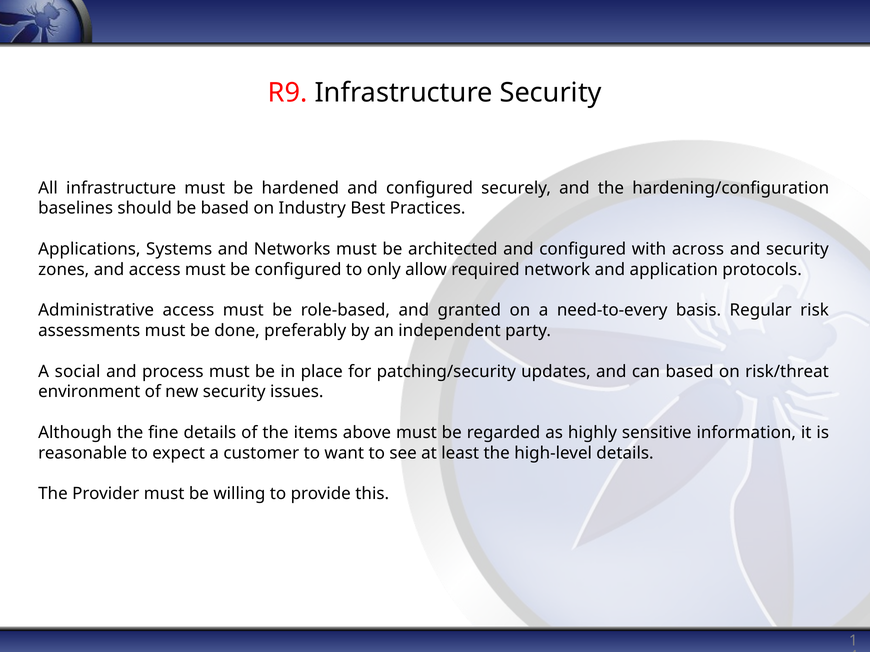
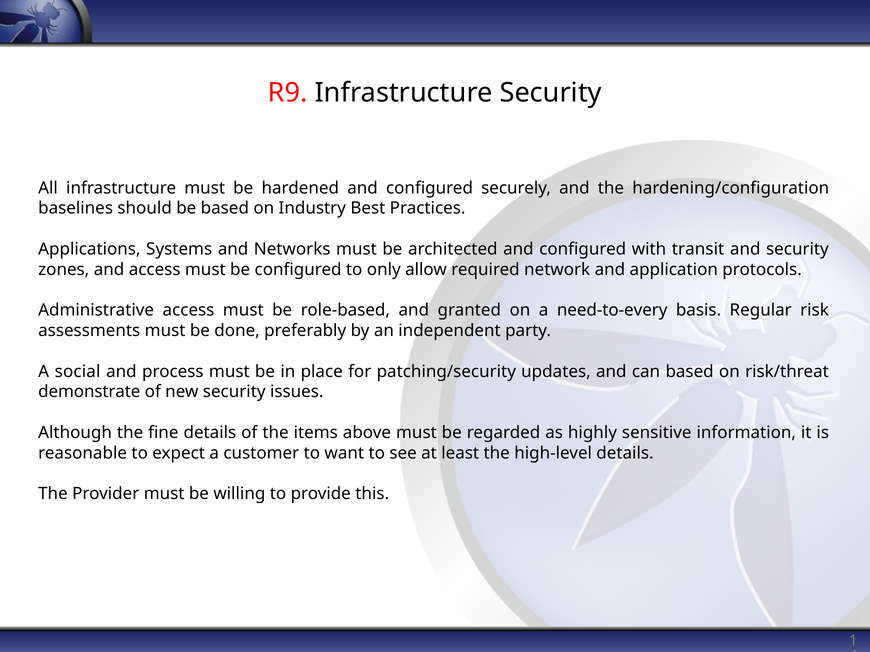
across: across -> transit (698, 249)
environment: environment -> demonstrate (89, 392)
